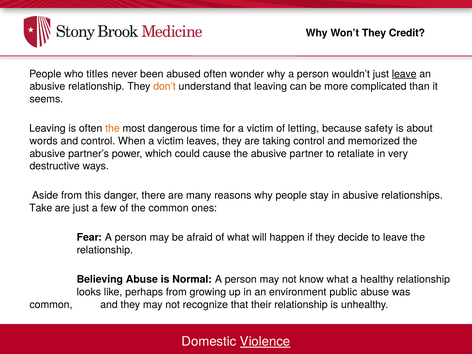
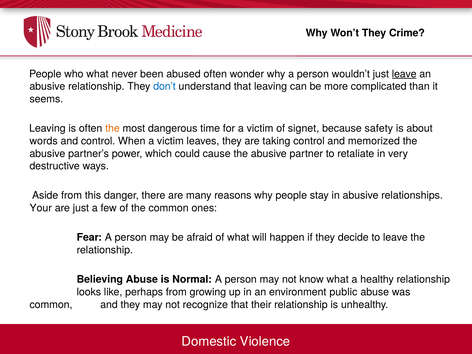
Credit: Credit -> Crime (407, 33)
who titles: titles -> what (97, 74)
don’t colour: orange -> blue (165, 86)
letting: letting -> signet (304, 128)
Take: Take -> Your (41, 208)
Violence underline: present -> none (265, 342)
